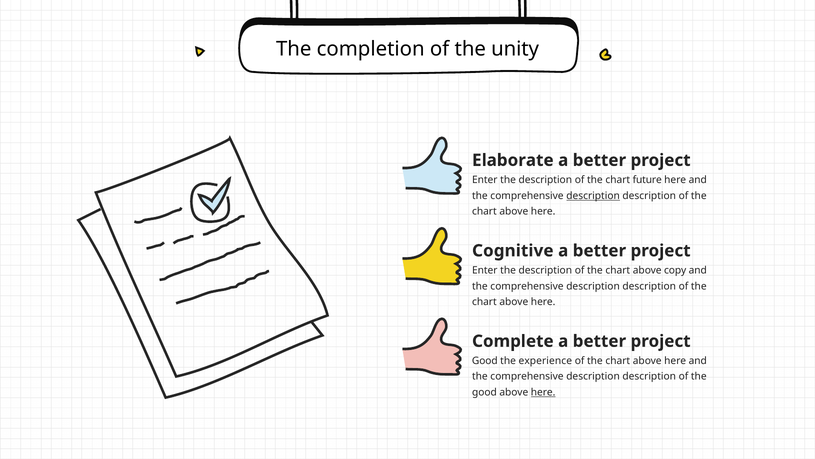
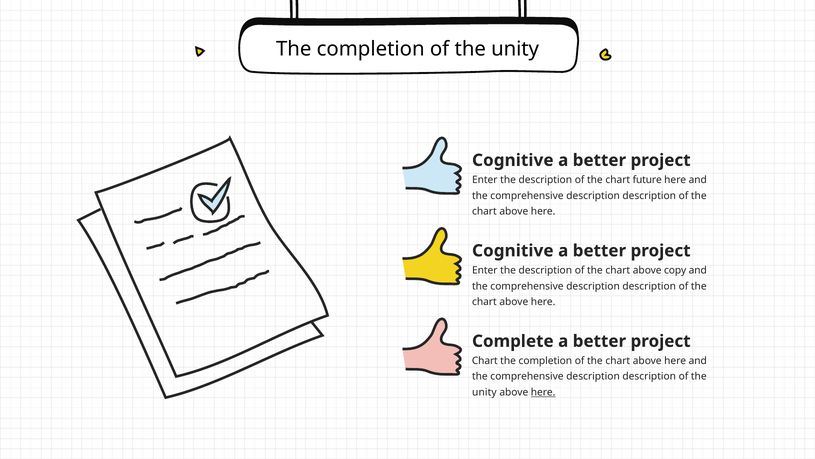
Elaborate: Elaborate -> Cognitive (513, 160)
description underline: present -> none (593, 195)
Good: Good -> Chart (485, 360)
experience: experience -> completion (545, 360)
good: good -> unity (484, 392)
